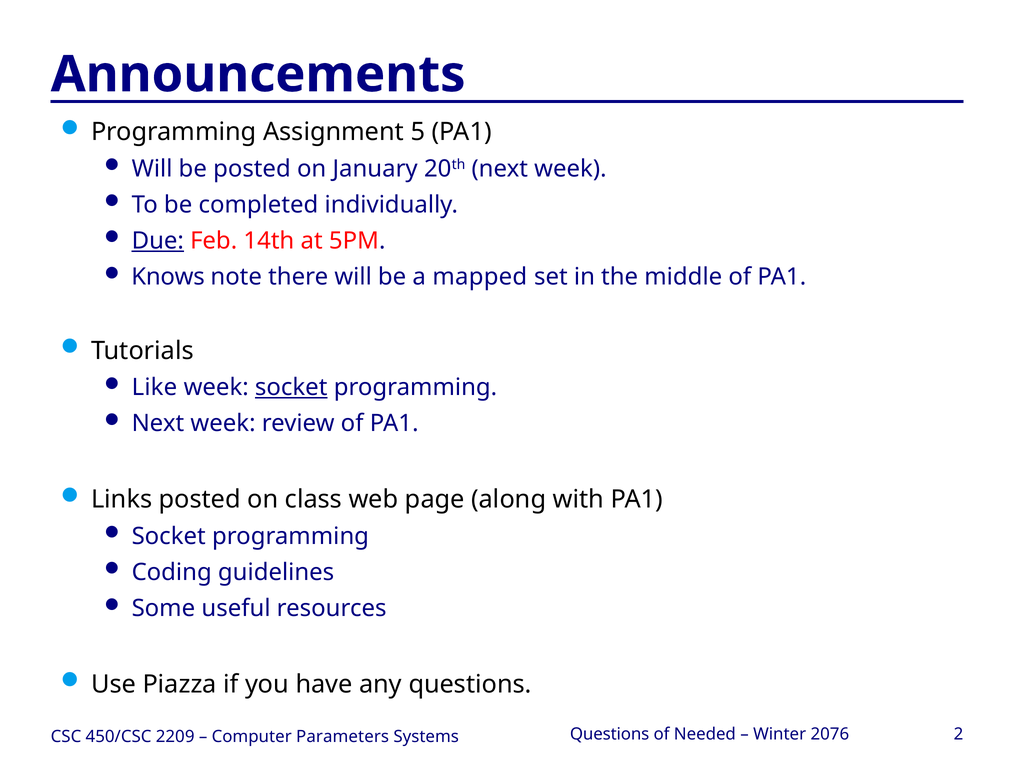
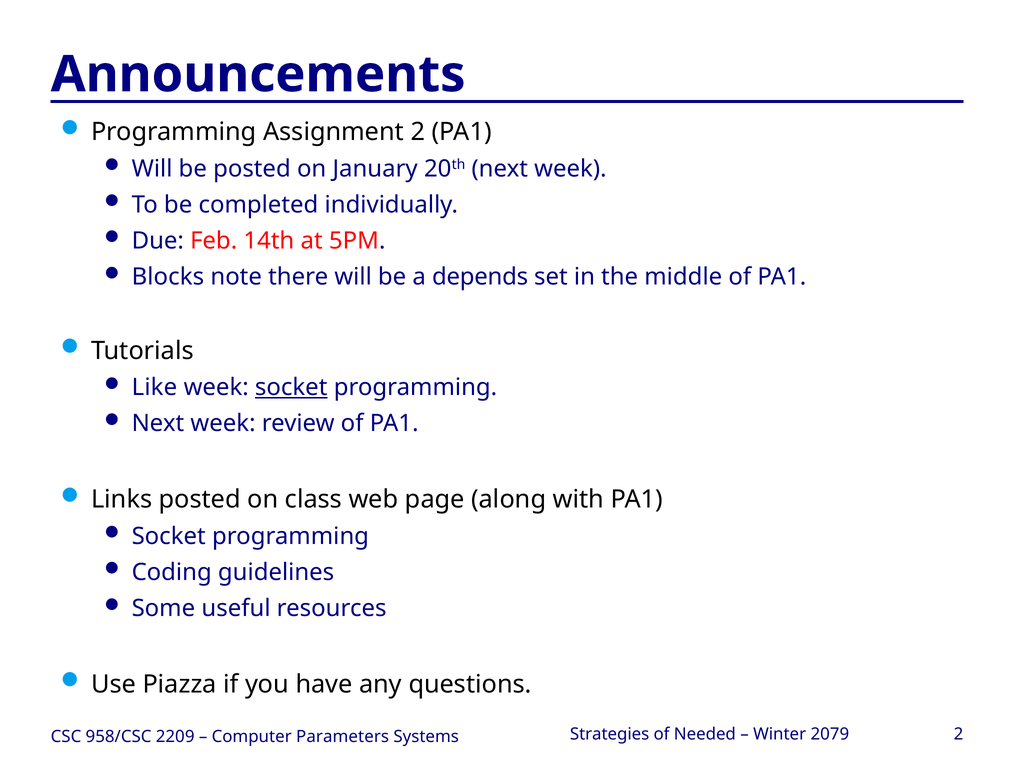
Assignment 5: 5 -> 2 (418, 132)
Due underline: present -> none (158, 241)
Knows: Knows -> Blocks (168, 277)
mapped: mapped -> depends (480, 277)
Questions: Questions -> Strategies (610, 734)
2076: 2076 -> 2079 (830, 734)
450/CSC: 450/CSC -> 958/CSC (119, 736)
